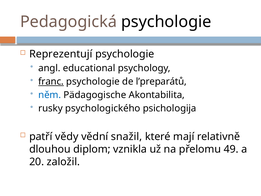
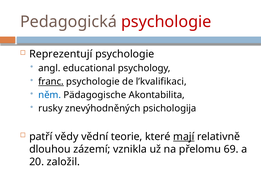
psychologie colour: black -> red (166, 22)
l’preparátů: l’preparátů -> l’kvalifikaci (161, 81)
psychologického: psychologického -> znevýhodněných (103, 108)
snažil: snažil -> teorie (127, 136)
mají underline: none -> present (184, 136)
diplom: diplom -> zázemí (92, 149)
49: 49 -> 69 (231, 149)
